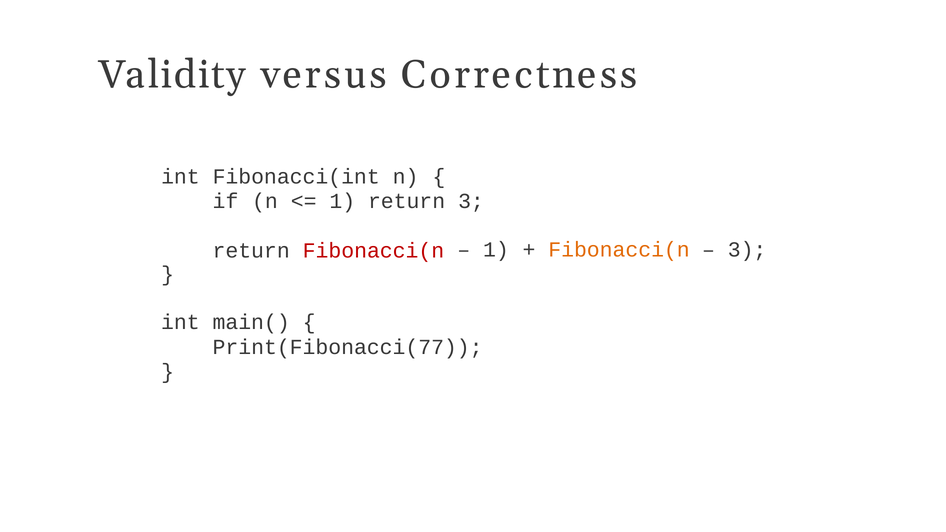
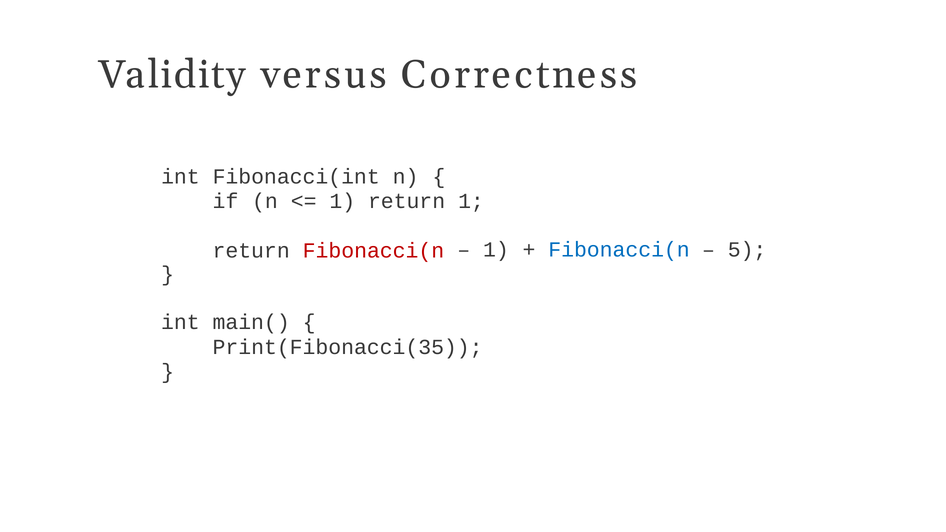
return 3: 3 -> 1 (471, 201)
Fibonacci(n colour: orange -> blue (619, 250)
3: 3 -> 5 (747, 250)
Print(Fibonacci(77: Print(Fibonacci(77 -> Print(Fibonacci(35 (348, 347)
